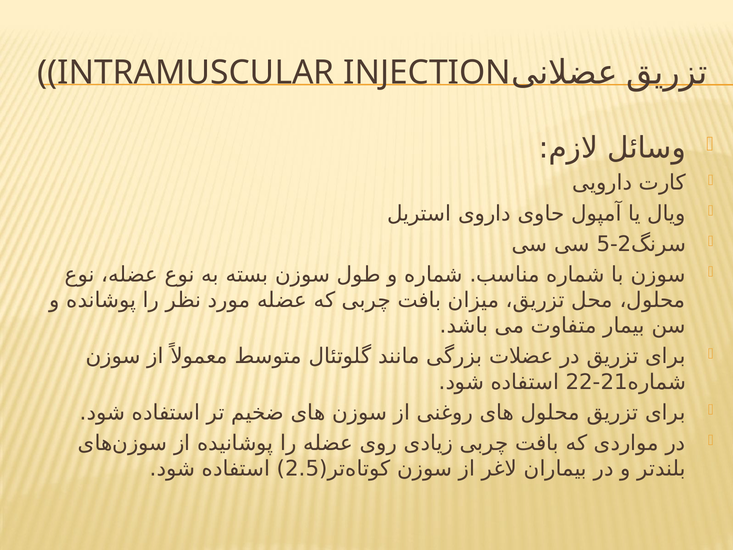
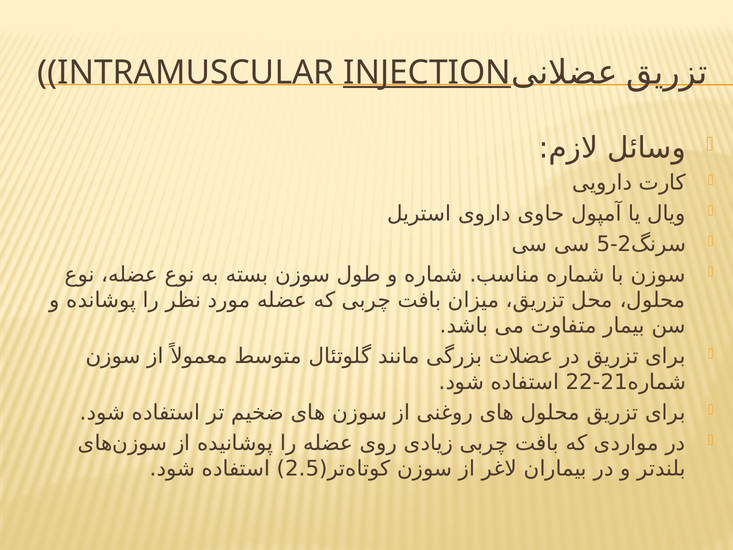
INJECTION underline: none -> present (427, 73)
